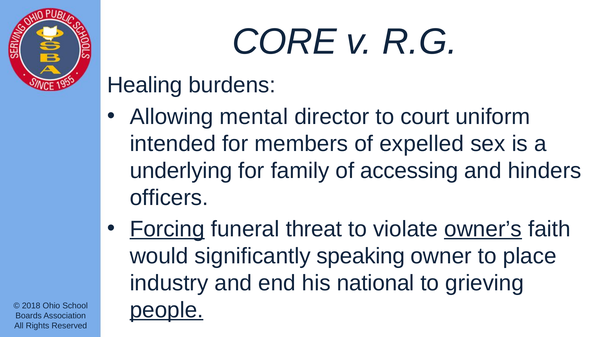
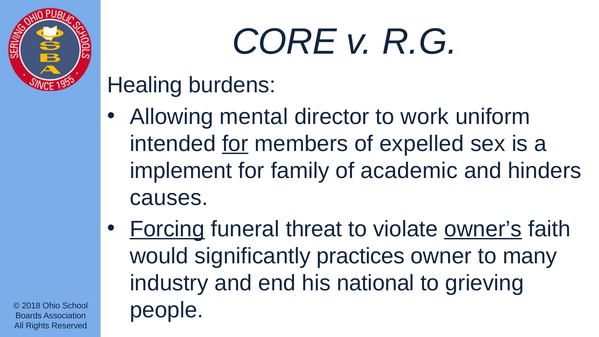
court: court -> work (425, 117)
for underline: none -> present (235, 144)
underlying: underlying -> implement (181, 171)
accessing: accessing -> academic (409, 171)
officers: officers -> causes (169, 198)
speaking: speaking -> practices (361, 256)
place: place -> many (530, 256)
people underline: present -> none (167, 310)
